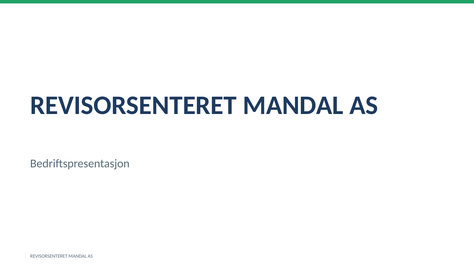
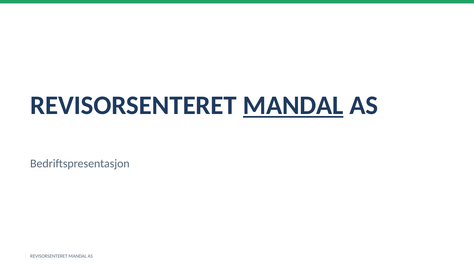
MANDAL underline: none -> present (293, 105)
